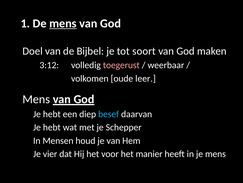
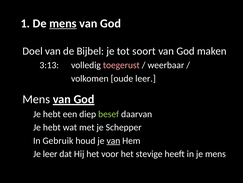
3:12: 3:12 -> 3:13 (49, 65)
besef colour: light blue -> light green (109, 114)
Mensen: Mensen -> Gebruik (58, 140)
van underline: none -> present (113, 140)
Je vier: vier -> leer (50, 153)
manier: manier -> stevige (149, 153)
